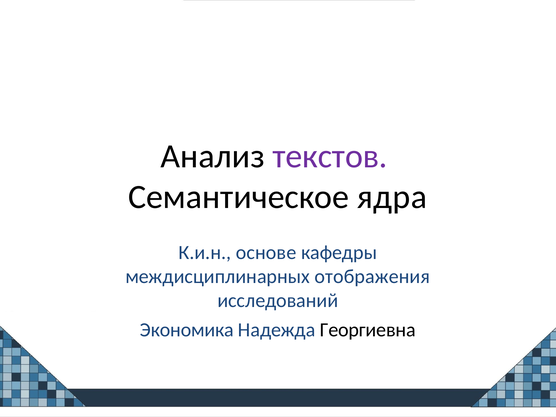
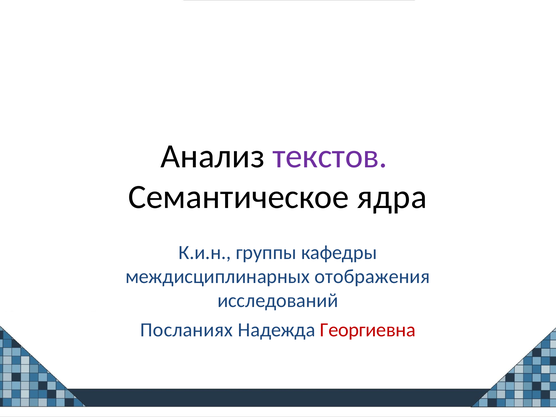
основе: основе -> группы (266, 253)
Экономика: Экономика -> Посланиях (187, 330)
Георгиевна colour: black -> red (368, 330)
